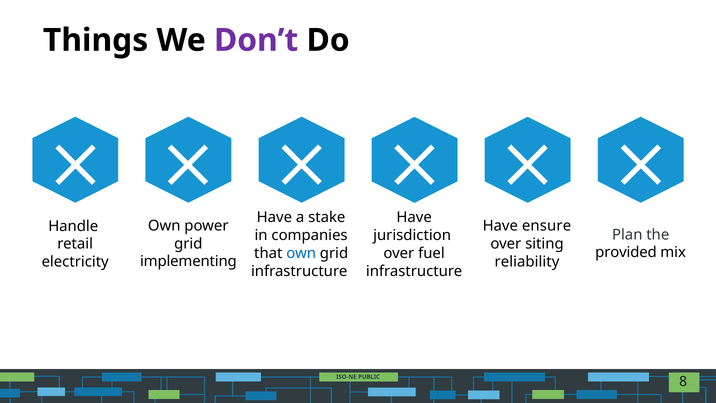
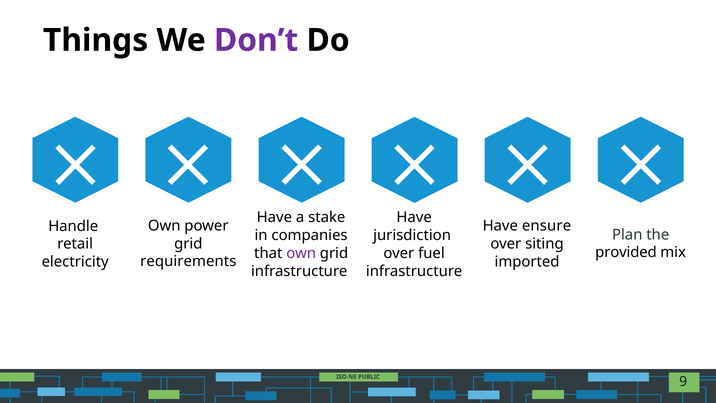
own colour: blue -> purple (301, 253)
implementing: implementing -> requirements (188, 261)
reliability: reliability -> imported (527, 262)
8: 8 -> 9 (683, 381)
